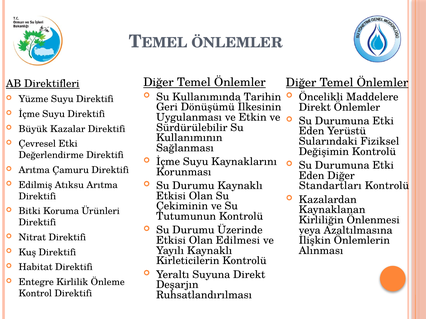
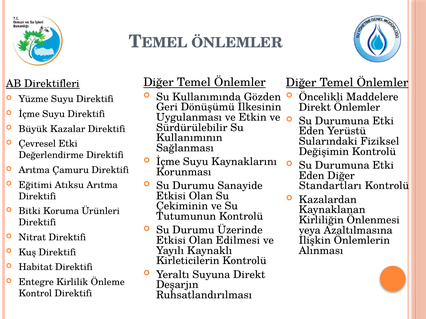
Tarihin: Tarihin -> Gözden (262, 97)
Edilmiş: Edilmiş -> Eğitimi (35, 185)
Durumu Kaynaklı: Kaynaklı -> Sanayide (240, 186)
